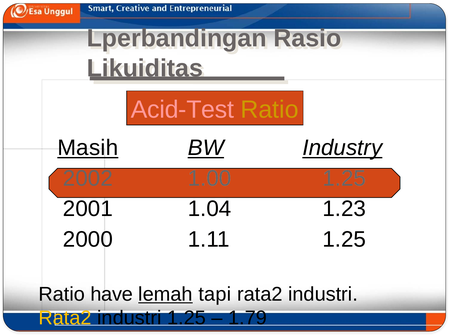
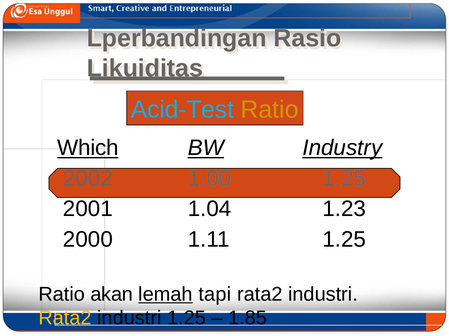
Acid-Test colour: pink -> light blue (182, 110)
Masih: Masih -> Which (88, 148)
have: have -> akan (112, 295)
1.79: 1.79 -> 1.85 (248, 319)
